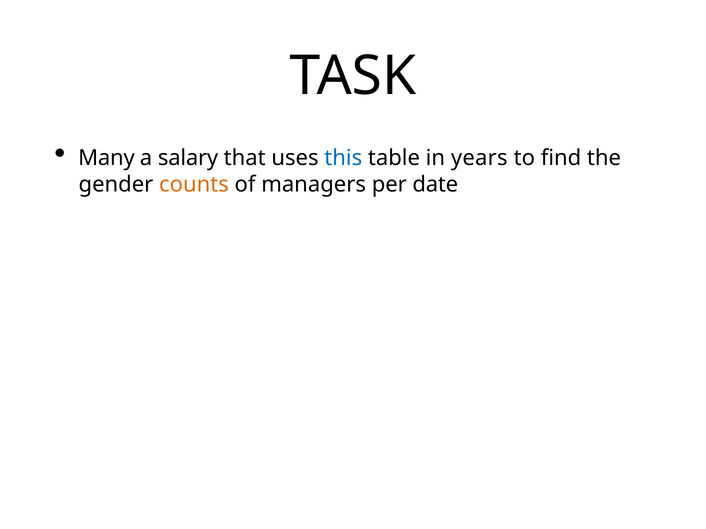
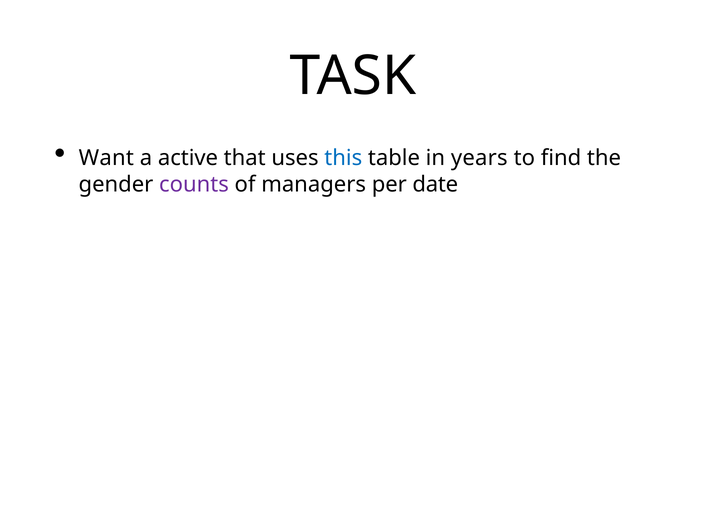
Many: Many -> Want (106, 158)
salary: salary -> active (188, 158)
counts colour: orange -> purple (194, 185)
